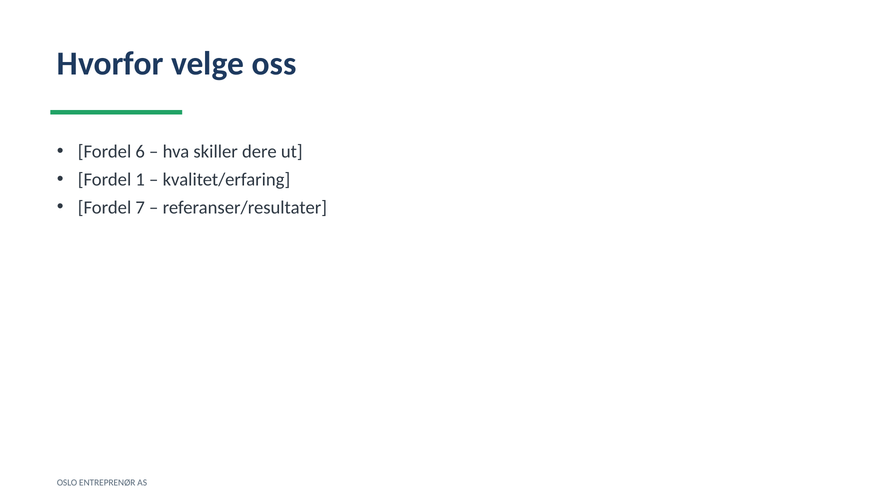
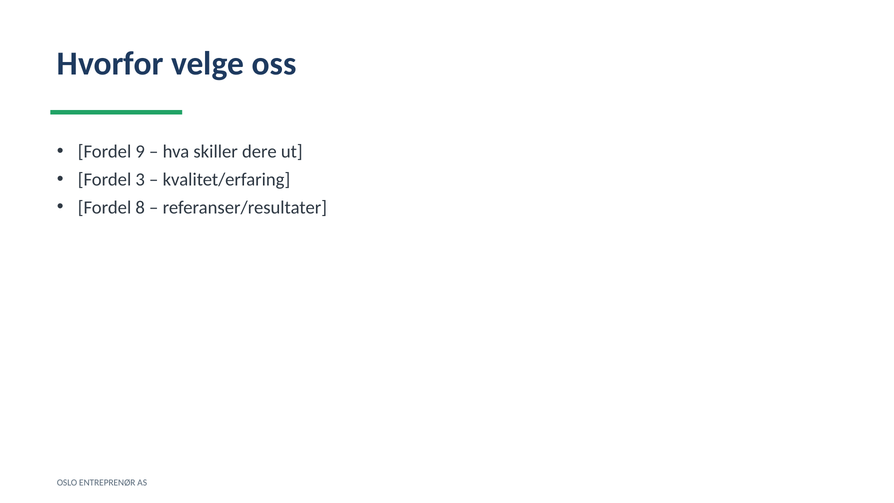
6: 6 -> 9 (140, 151)
1: 1 -> 3 (140, 179)
7: 7 -> 8 (140, 207)
